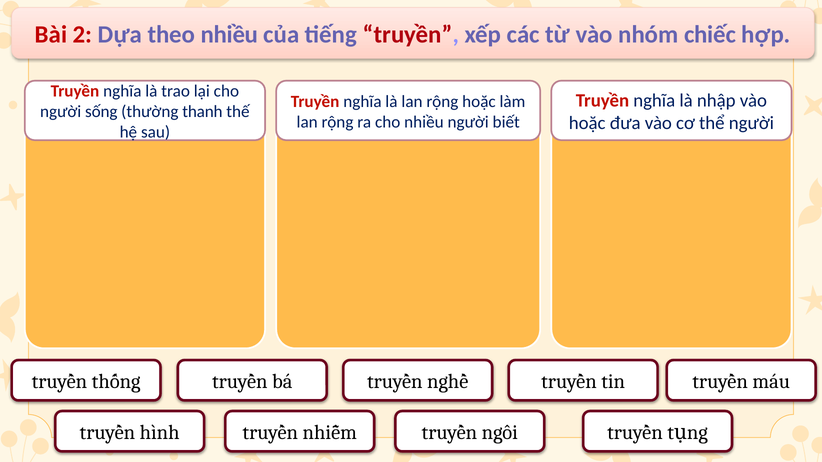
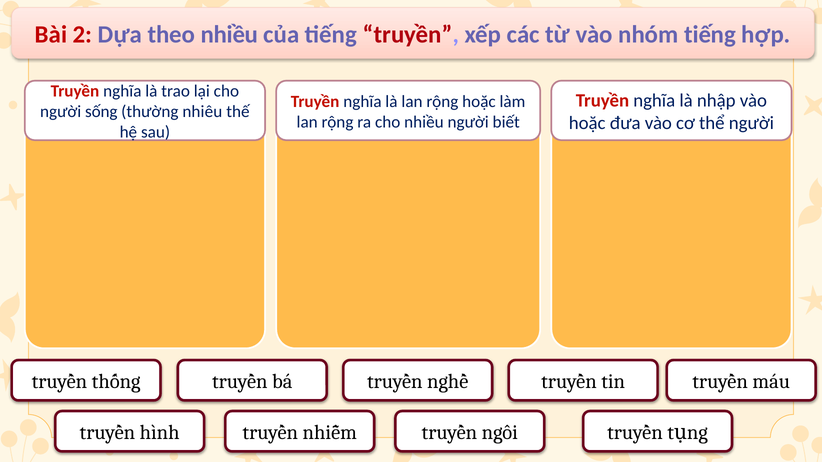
nhóm chiếc: chiếc -> tiếng (710, 35)
thanh: thanh -> nhiêu (202, 112)
